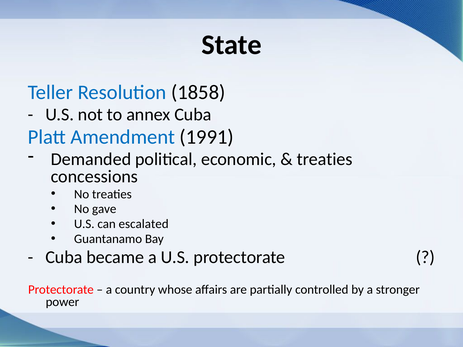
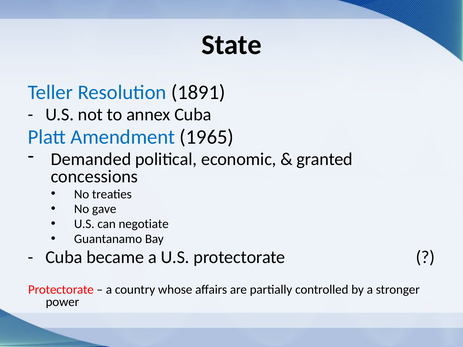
1858: 1858 -> 1891 (198, 92)
1991: 1991 -> 1965 (207, 137)
treaties: treaties -> granted (325, 159)
escalated: escalated -> negotiate (144, 224)
